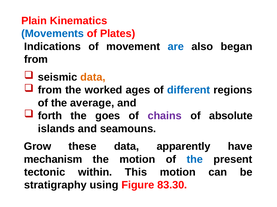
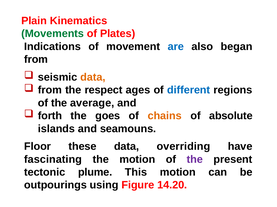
Movements colour: blue -> green (53, 34)
worked: worked -> respect (104, 90)
chains colour: purple -> orange (165, 116)
Grow: Grow -> Floor (38, 147)
apparently: apparently -> overriding (183, 147)
mechanism: mechanism -> fascinating (53, 160)
the colour: blue -> purple (195, 160)
within: within -> plume (95, 173)
stratigraphy: stratigraphy -> outpourings (55, 186)
83.30: 83.30 -> 14.20 (172, 186)
